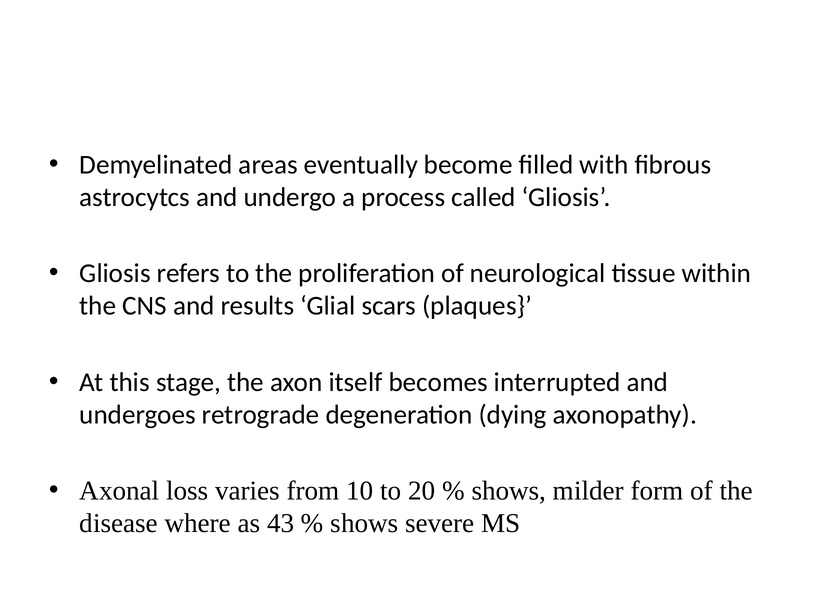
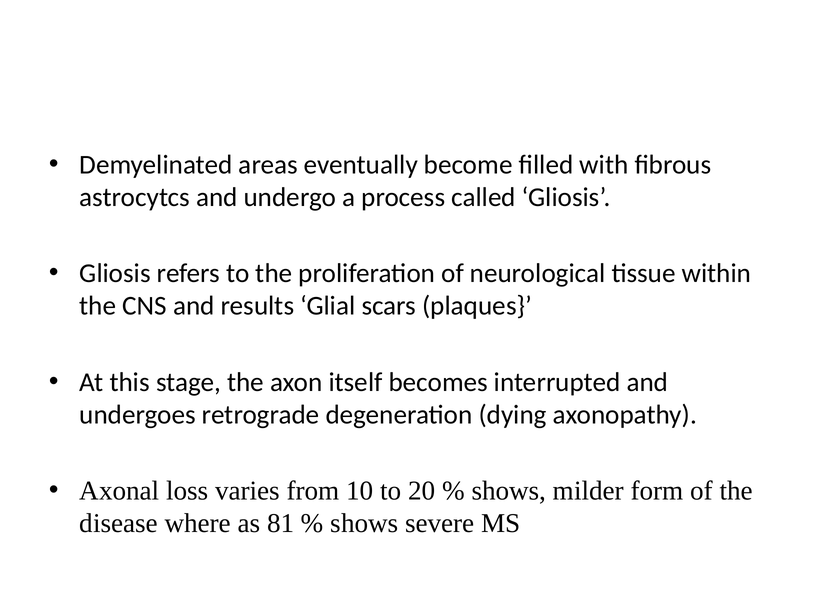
43: 43 -> 81 (281, 523)
